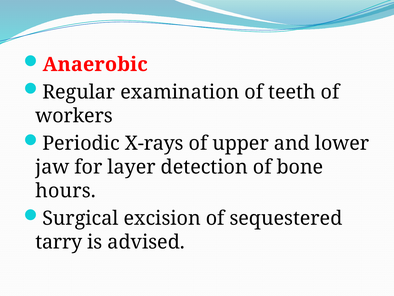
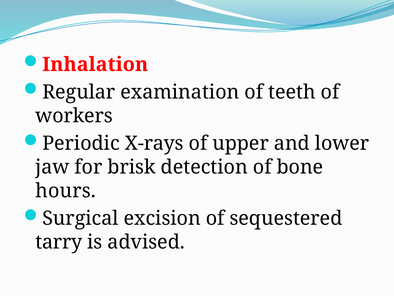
Anaerobic: Anaerobic -> Inhalation (95, 64)
layer: layer -> brisk (132, 167)
